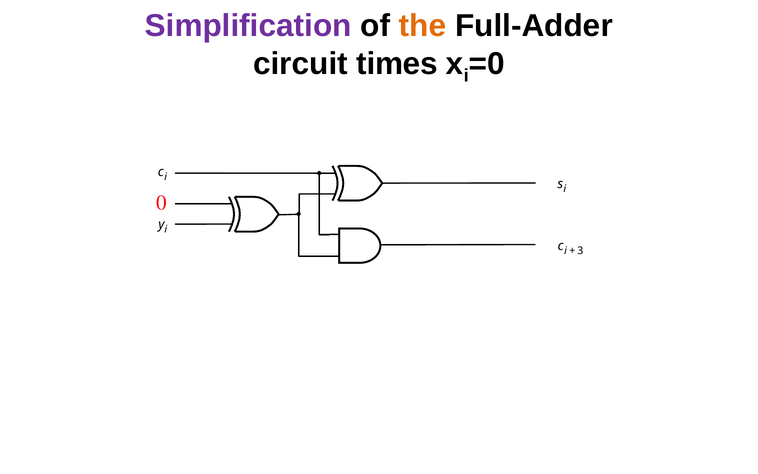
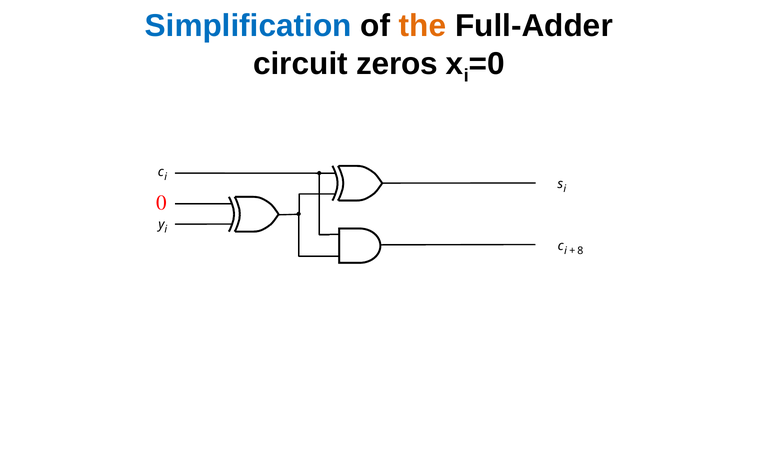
Simplification colour: purple -> blue (248, 26)
times: times -> zeros (397, 64)
3: 3 -> 8 (580, 251)
